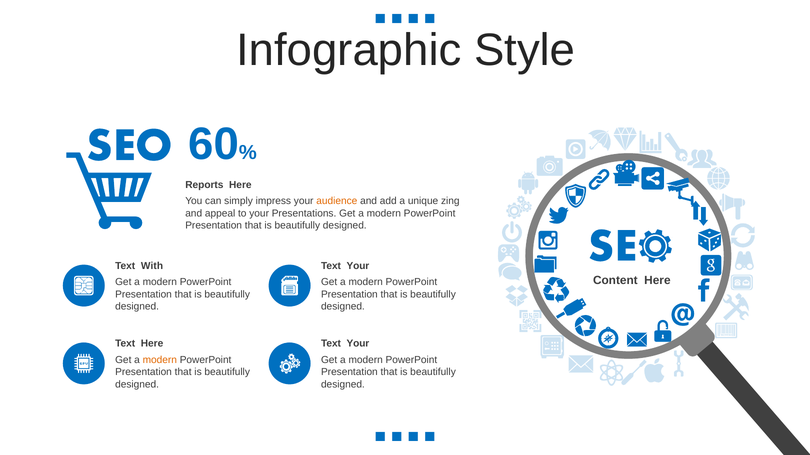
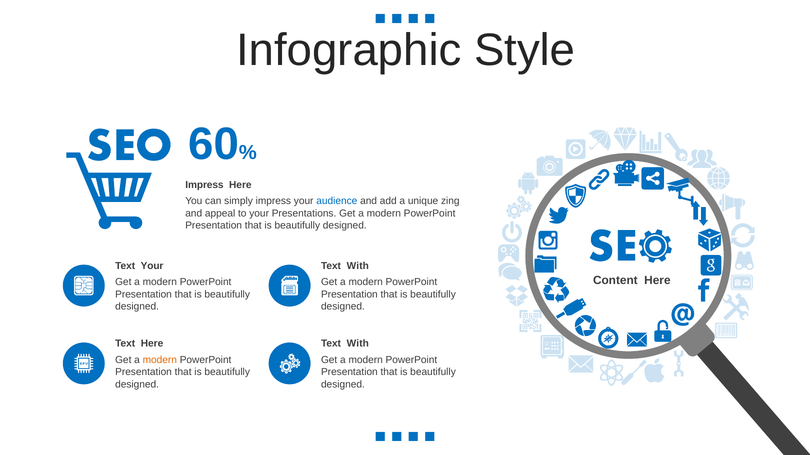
Reports: Reports -> Impress (204, 185)
audience colour: orange -> blue (337, 201)
Text With: With -> Your (152, 266)
Your: Your -> With (358, 266)
Your: Your -> With (358, 344)
